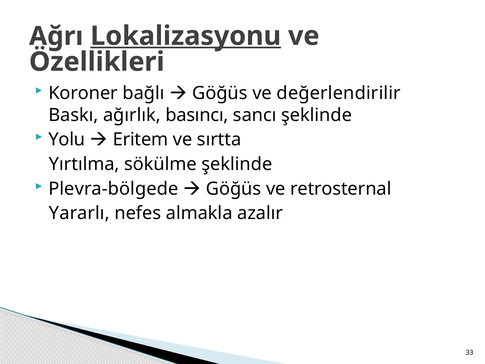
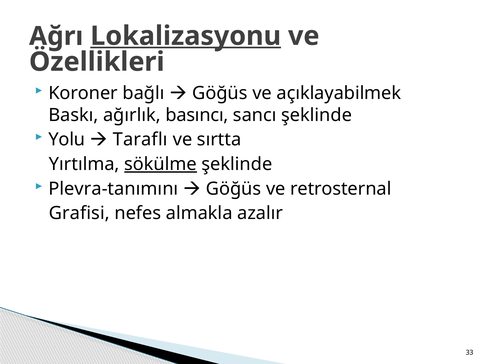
değerlendirilir: değerlendirilir -> açıklayabilmek (339, 93)
Eritem: Eritem -> Taraflı (140, 140)
sökülme underline: none -> present (161, 164)
Plevra-bölgede: Plevra-bölgede -> Plevra-tanımını (113, 189)
Yararlı: Yararlı -> Grafisi (79, 213)
